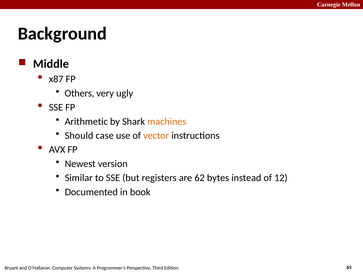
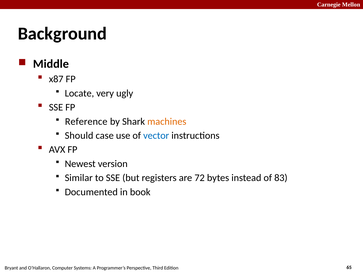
Others: Others -> Locate (79, 93)
Arithmetic: Arithmetic -> Reference (86, 122)
vector colour: orange -> blue (156, 136)
62: 62 -> 72 (200, 178)
12: 12 -> 83 (281, 178)
